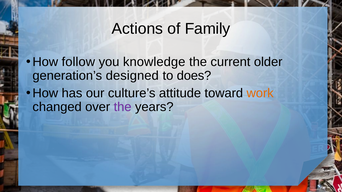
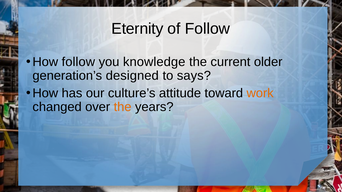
Actions: Actions -> Eternity (137, 29)
of Family: Family -> Follow (207, 29)
does: does -> says (194, 76)
the colour: purple -> orange (123, 107)
